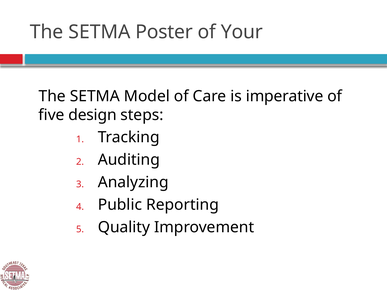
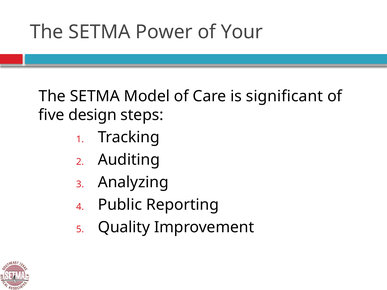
Poster: Poster -> Power (164, 32)
imperative: imperative -> significant (284, 96)
